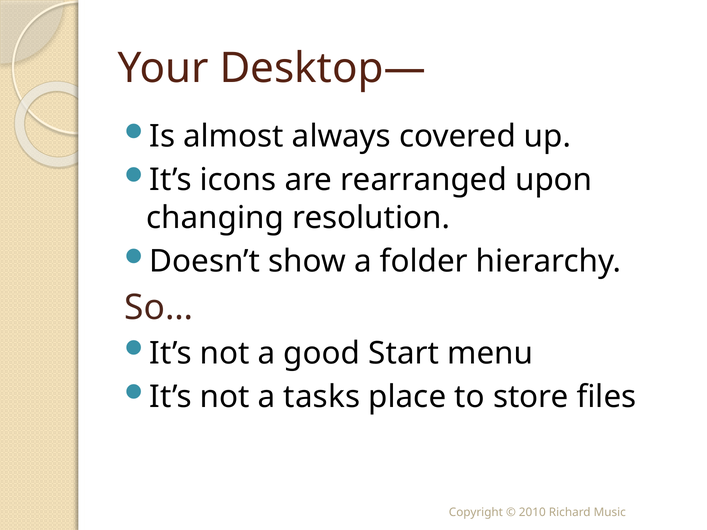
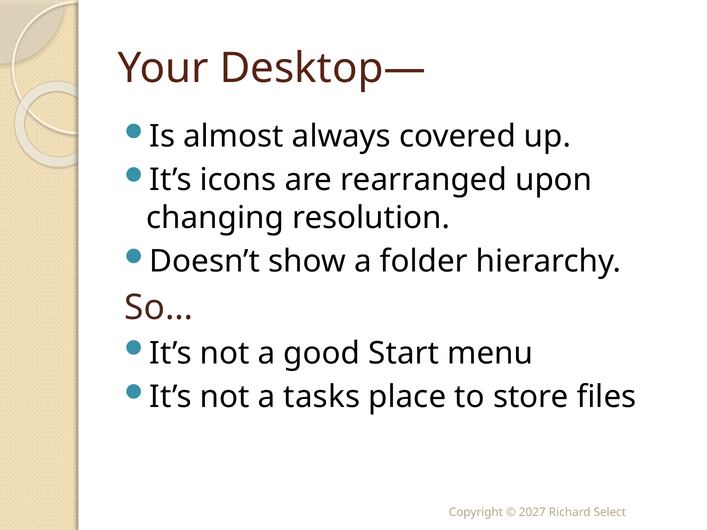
2010: 2010 -> 2027 (532, 513)
Music: Music -> Select (610, 513)
